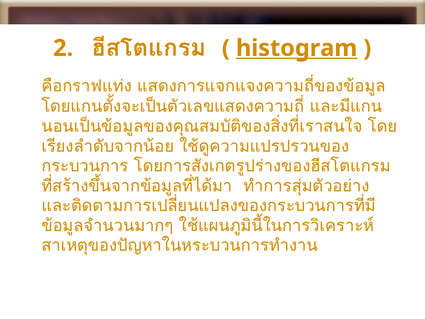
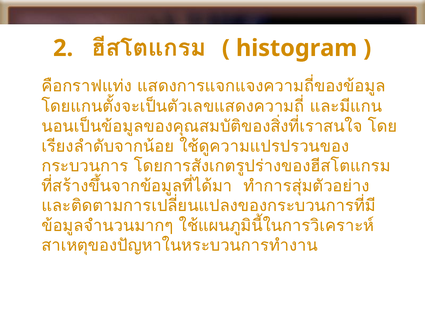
histogram underline: present -> none (297, 48)
